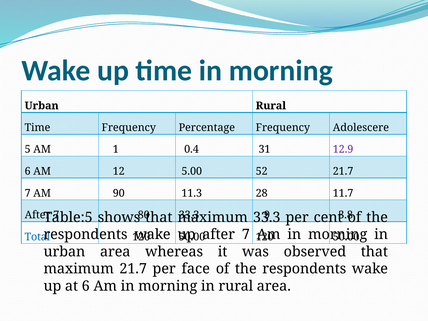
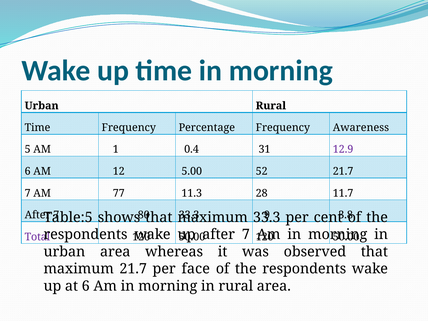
Adolescere: Adolescere -> Awareness (361, 128)
90: 90 -> 77 (119, 193)
Total colour: blue -> purple (37, 237)
